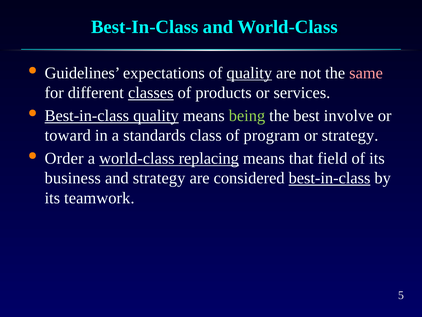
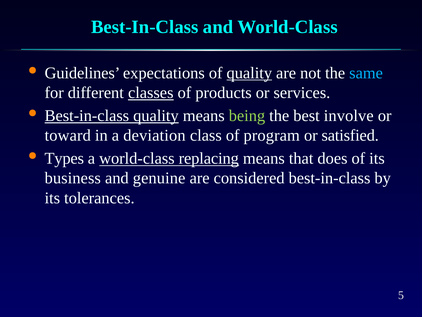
same colour: pink -> light blue (366, 73)
standards: standards -> deviation (154, 135)
or strategy: strategy -> satisfied (350, 135)
Order: Order -> Types (64, 158)
field: field -> does (332, 158)
and strategy: strategy -> genuine (159, 178)
best-in-class underline: present -> none (330, 178)
teamwork: teamwork -> tolerances (99, 198)
